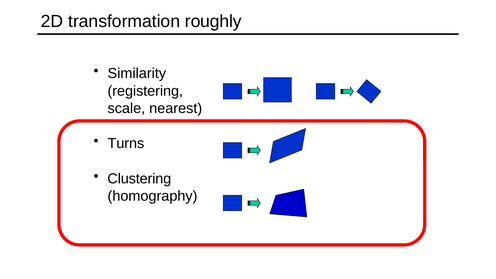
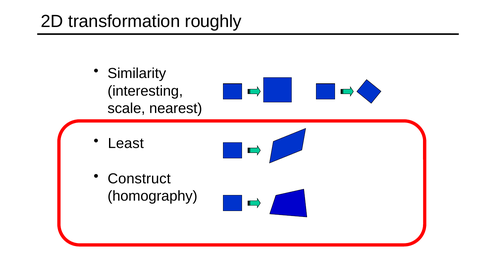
registering: registering -> interesting (145, 91)
Turns: Turns -> Least (126, 143)
Clustering: Clustering -> Construct (139, 179)
